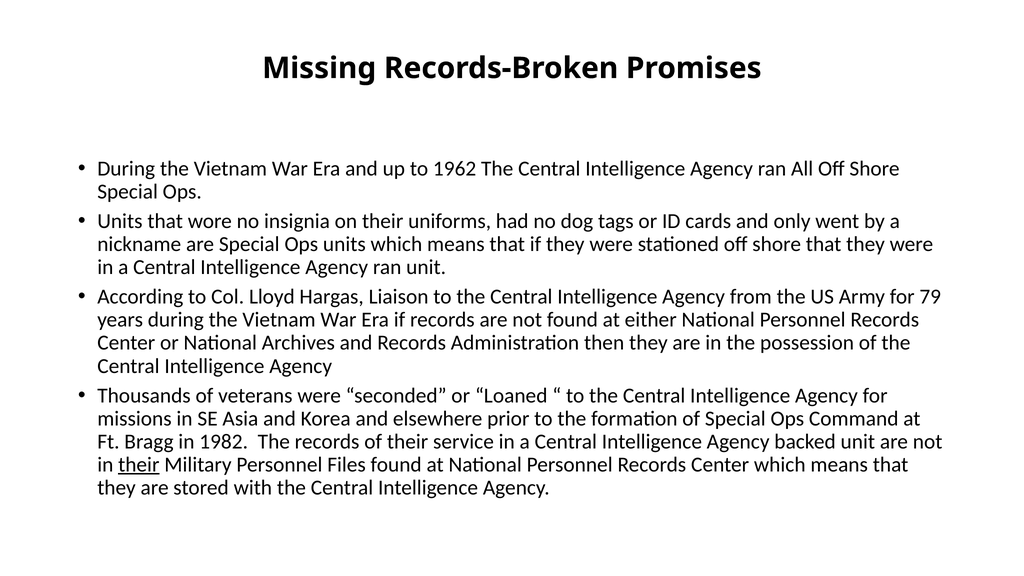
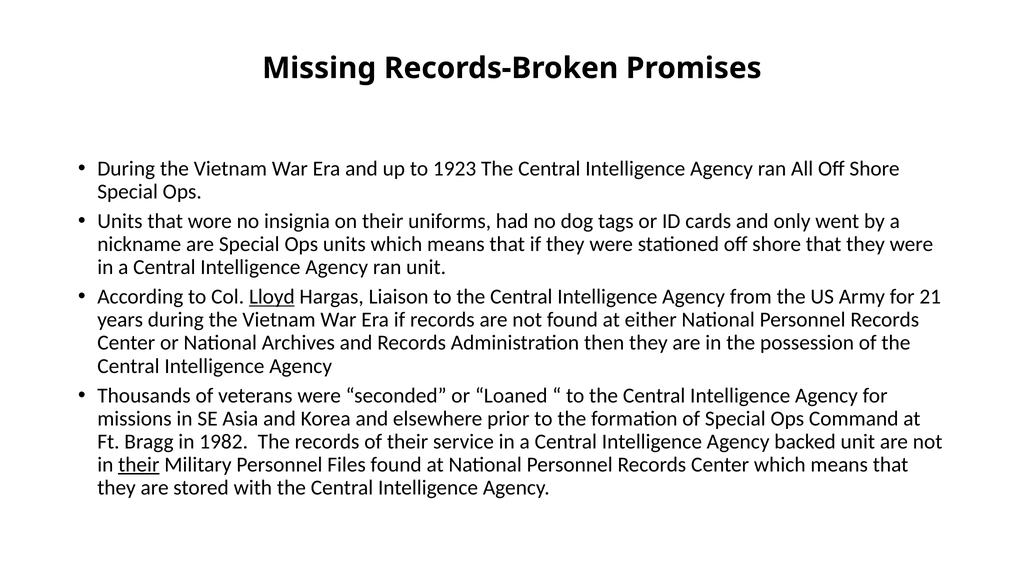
1962: 1962 -> 1923 (455, 169)
Lloyd underline: none -> present (272, 297)
79: 79 -> 21 (930, 297)
